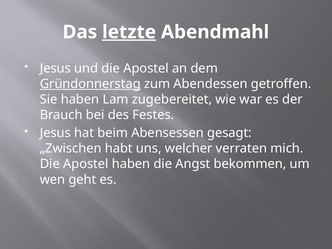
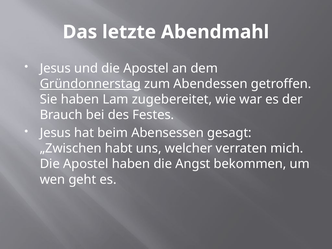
letzte underline: present -> none (129, 32)
